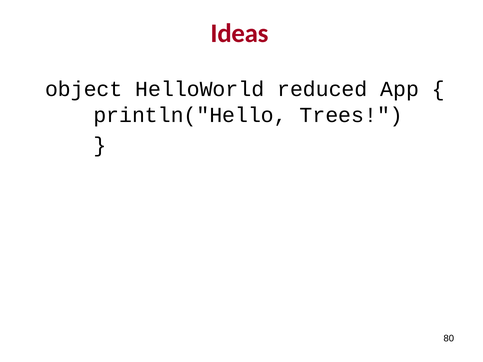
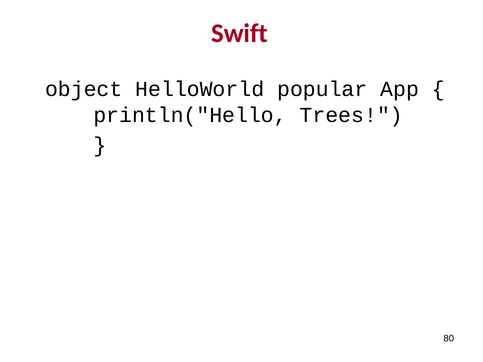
Ideas: Ideas -> Swift (239, 33)
reduced: reduced -> popular (322, 89)
